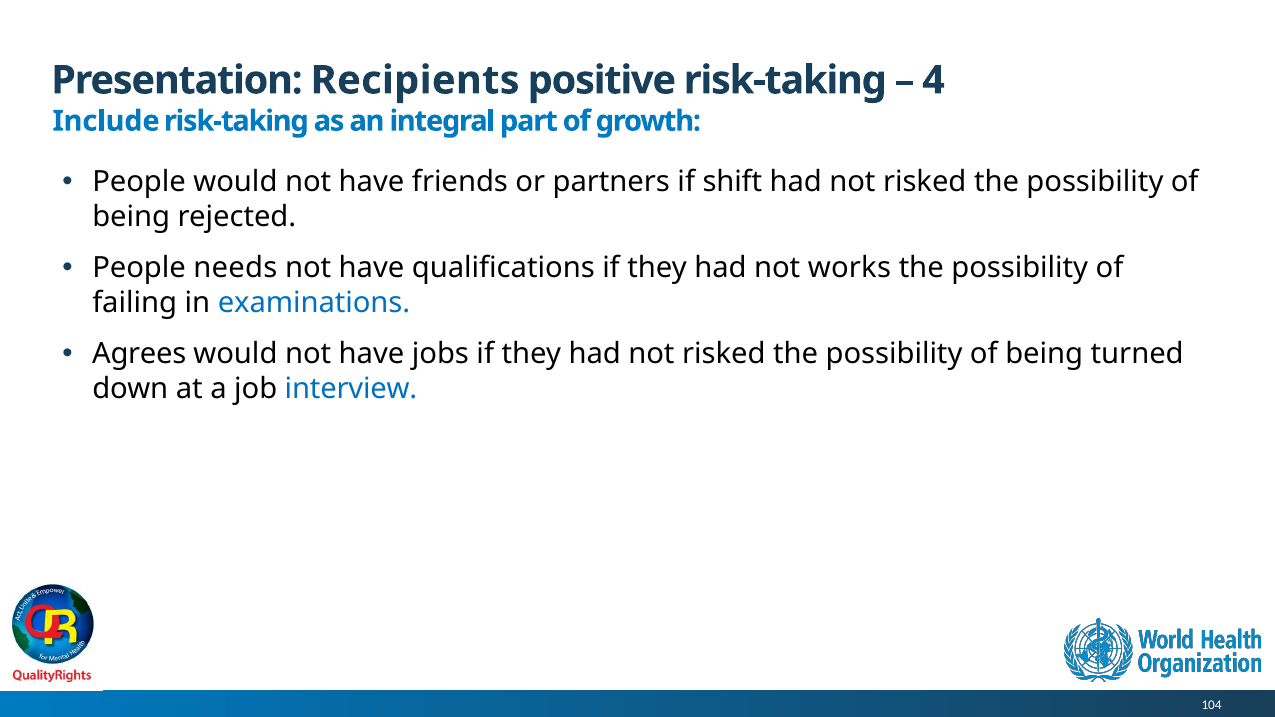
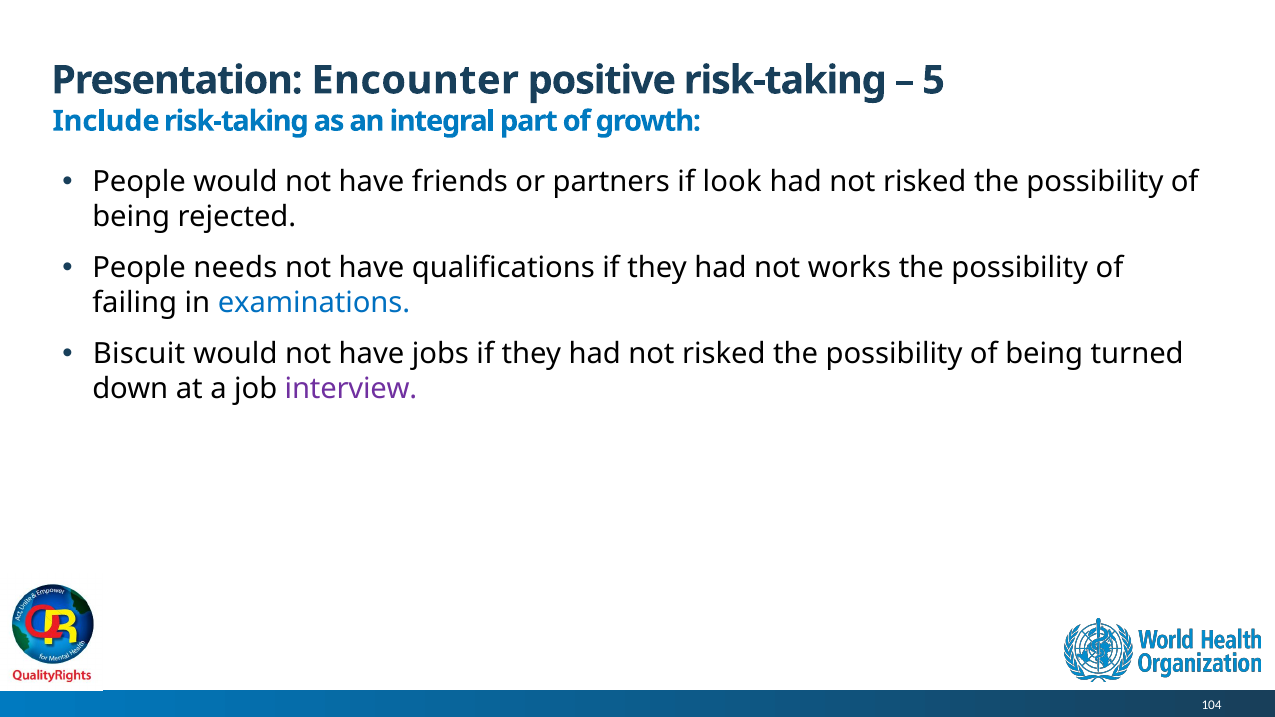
Recipients: Recipients -> Encounter (415, 80)
4: 4 -> 5 (934, 80)
shift: shift -> look (732, 182)
Agrees: Agrees -> Biscuit (139, 354)
interview colour: blue -> purple (351, 389)
